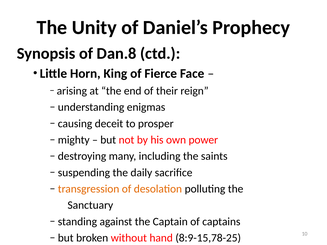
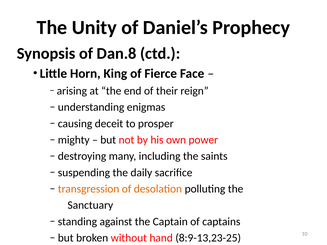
8:9-15,78-25: 8:9-15,78-25 -> 8:9-13,23-25 (208, 238)
